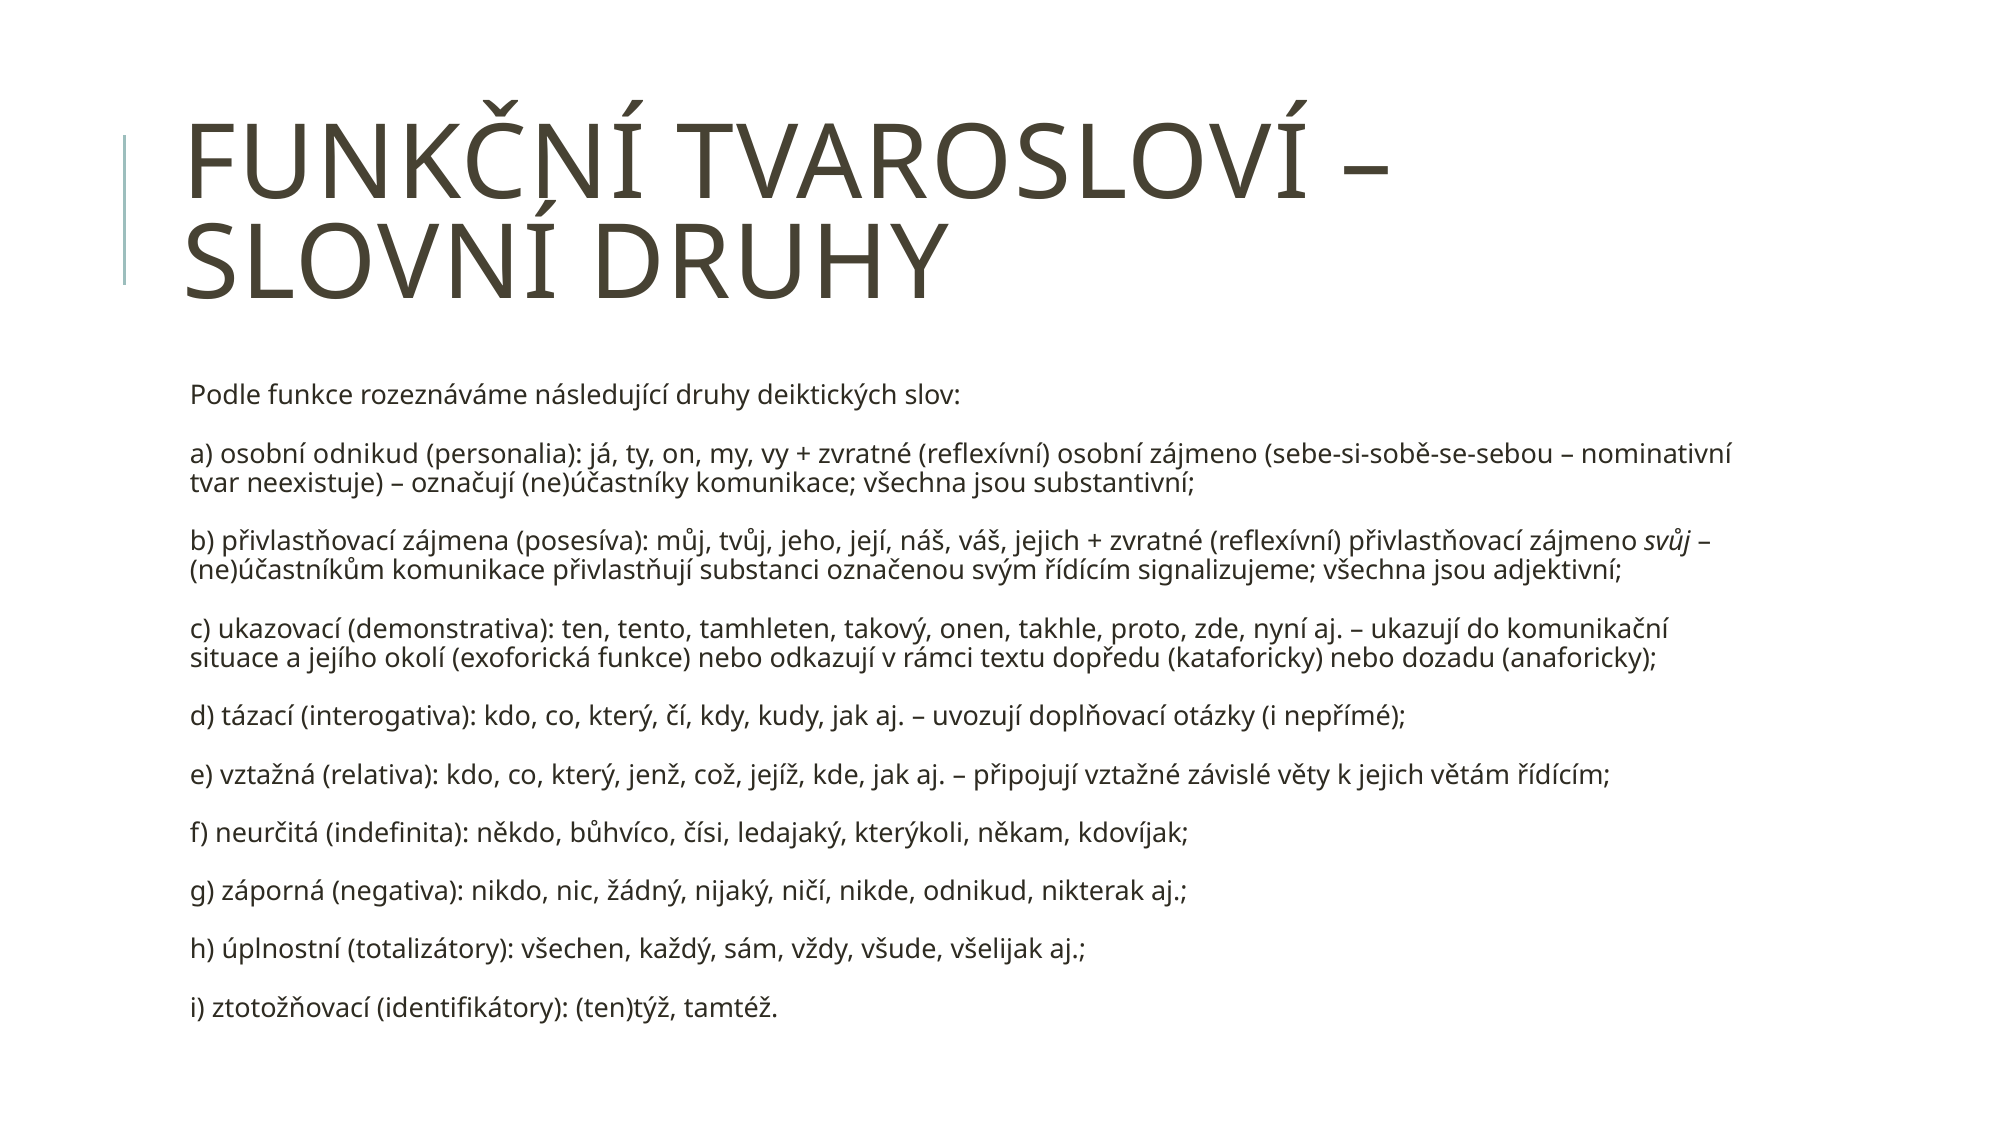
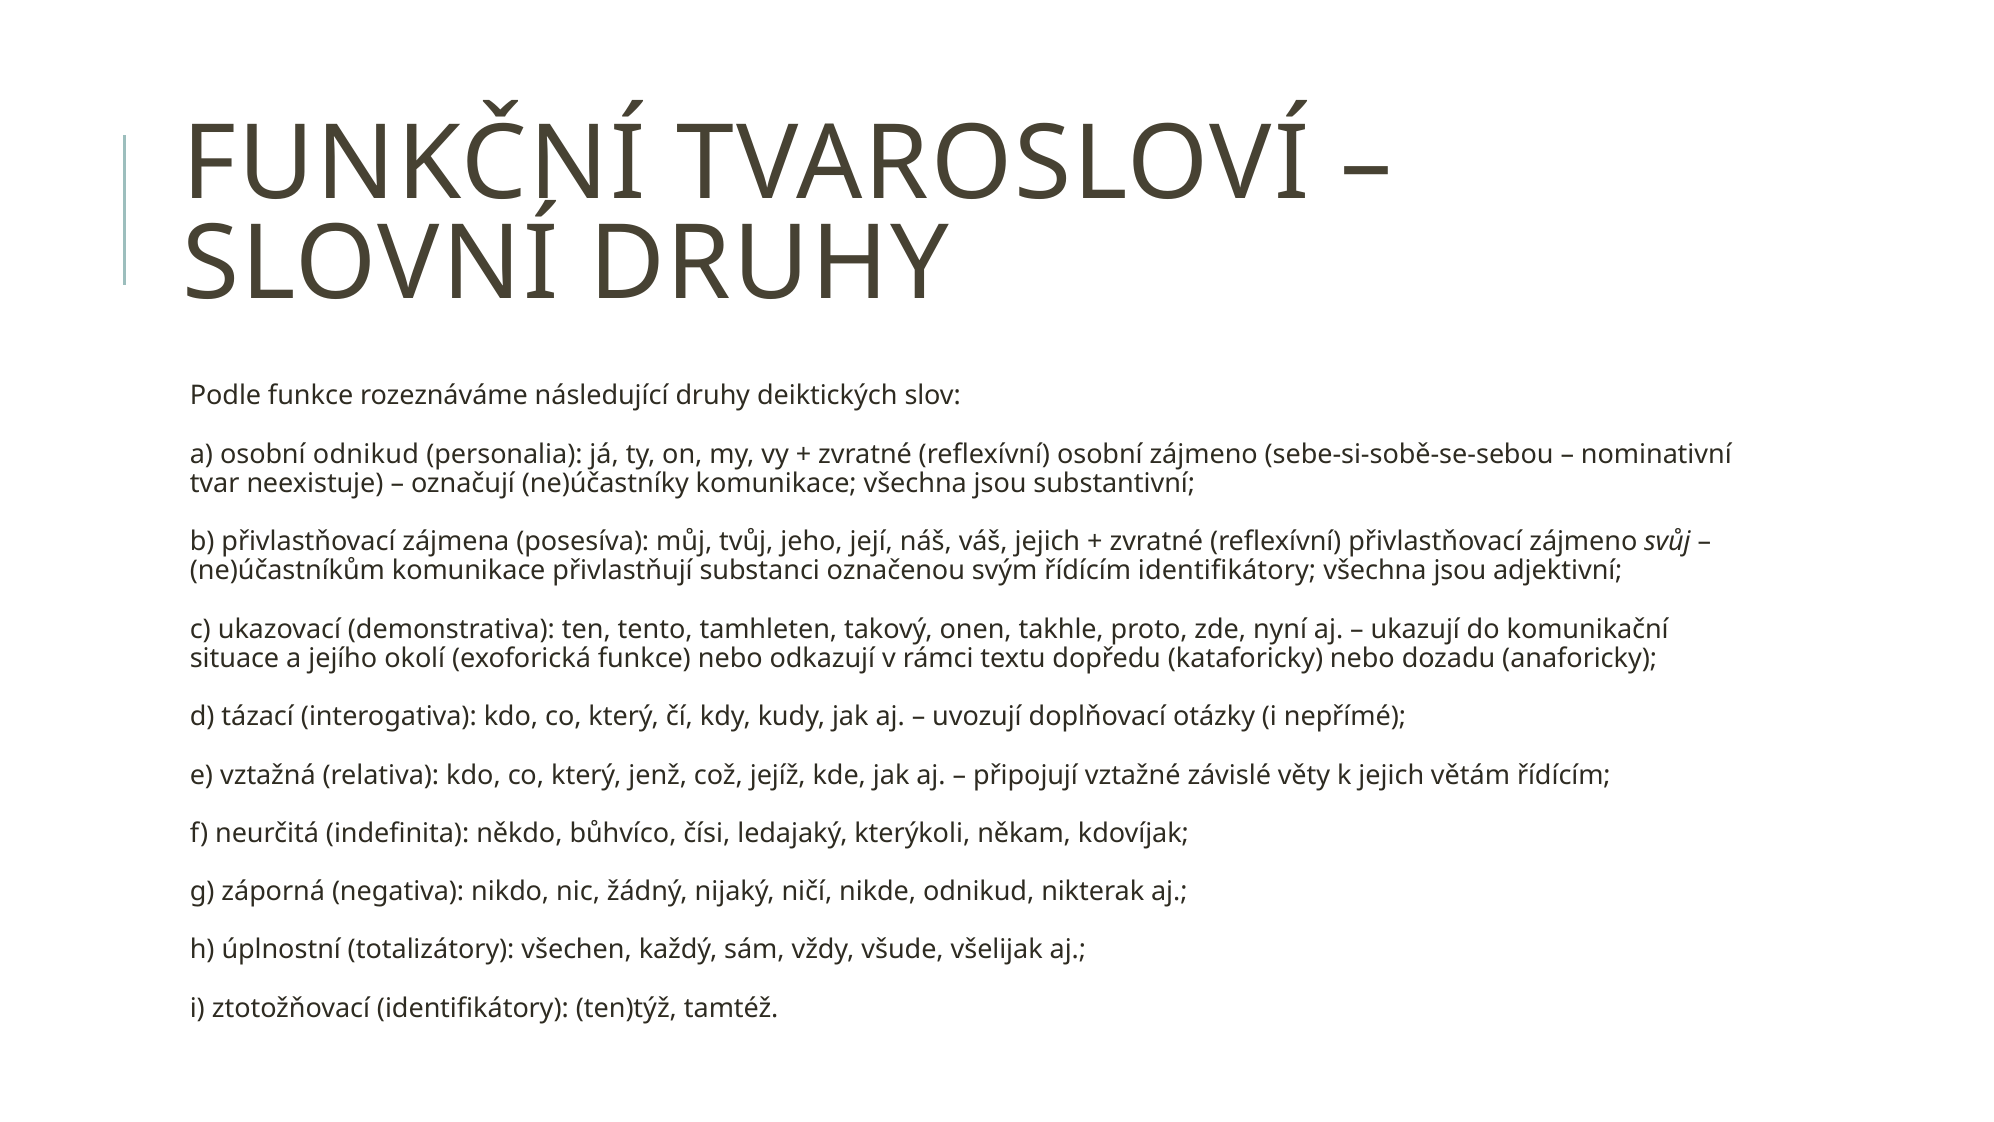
řídícím signalizujeme: signalizujeme -> identifikátory (1227, 571)
